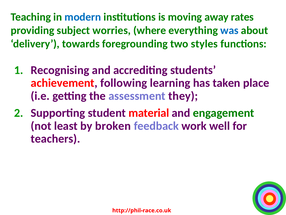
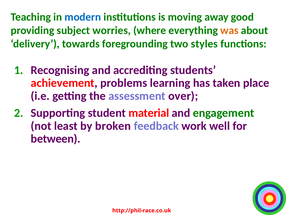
rates: rates -> good (242, 17)
was colour: blue -> orange (229, 30)
following: following -> problems (124, 83)
they: they -> over (183, 96)
teachers: teachers -> between (56, 139)
